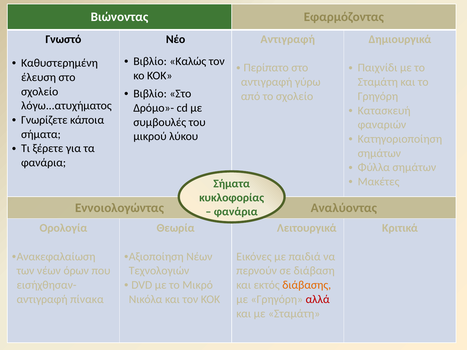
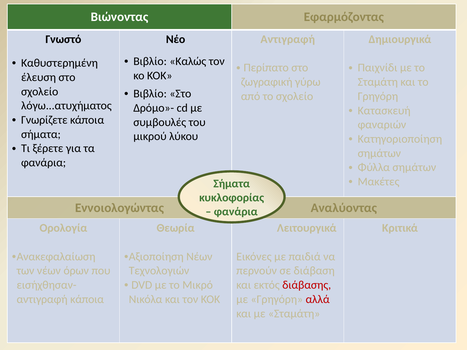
αντιγραφή: αντιγραφή -> ζωγραφική (267, 82)
διάβασης colour: orange -> red (307, 285)
αντιγραφή πίνακα: πίνακα -> κάποια (87, 299)
